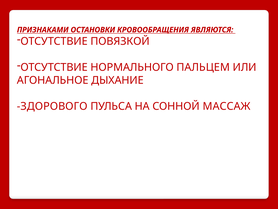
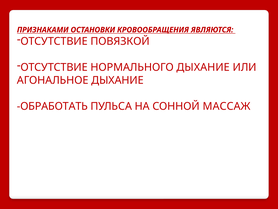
НОРМАЛЬНОГО ПАЛЬЦЕМ: ПАЛЬЦЕМ -> ДЫХАНИЕ (203, 67)
ЗДОРОВОГО: ЗДОРОВОГО -> ОБРАБОТАТЬ (52, 106)
